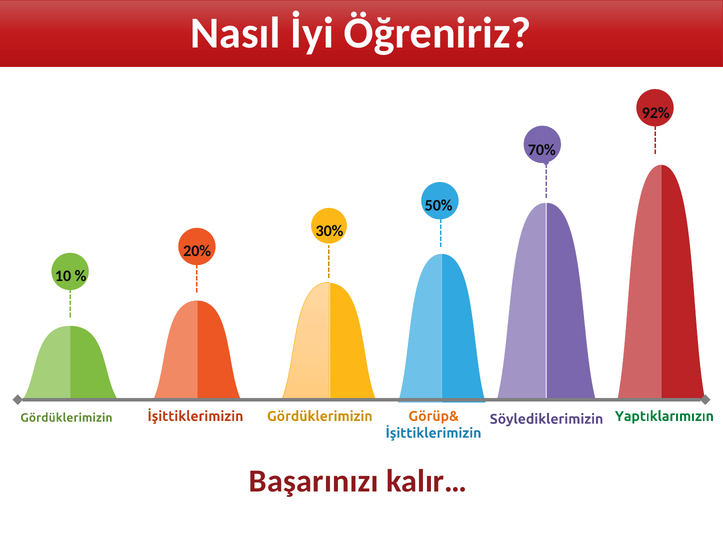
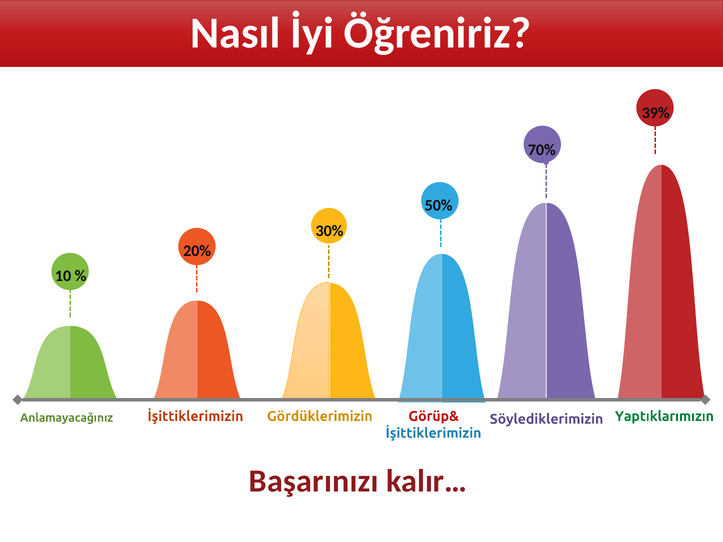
92%: 92% -> 39% (656, 113)
Gördüklerimizin: Gördüklerimizin -> Anlamayacağınız (67, 418)
Görüp& colour: orange -> red (434, 416)
